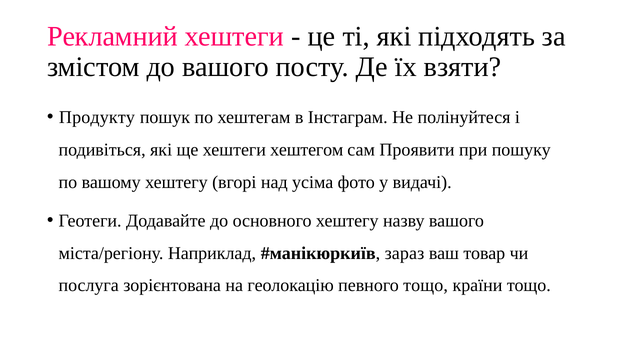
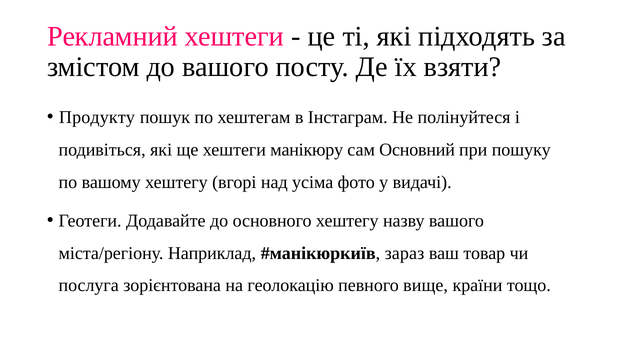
хештегом: хештегом -> манікюру (307, 150)
Проявити: Проявити -> Основний (417, 150)
певного тощо: тощо -> вище (426, 286)
